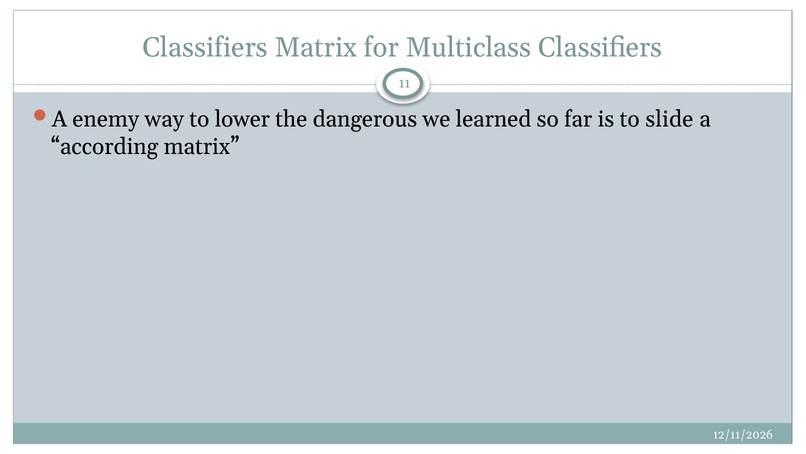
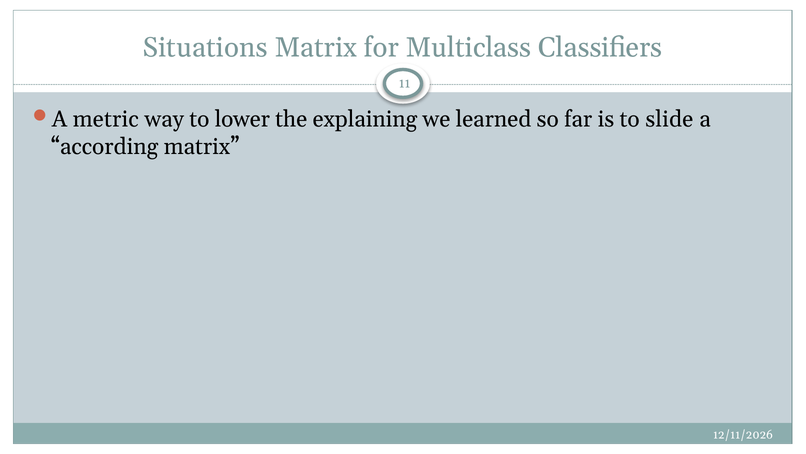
Classifiers: Classifiers -> Situations (205, 48)
enemy: enemy -> metric (106, 119)
dangerous: dangerous -> explaining (365, 119)
